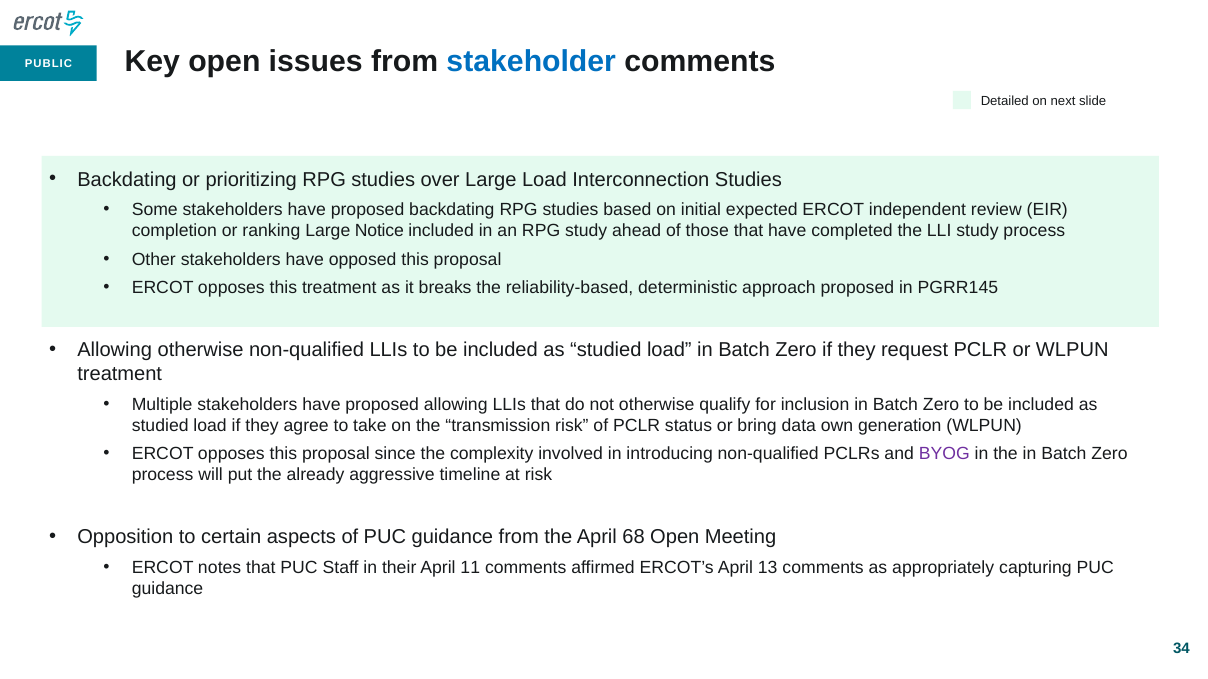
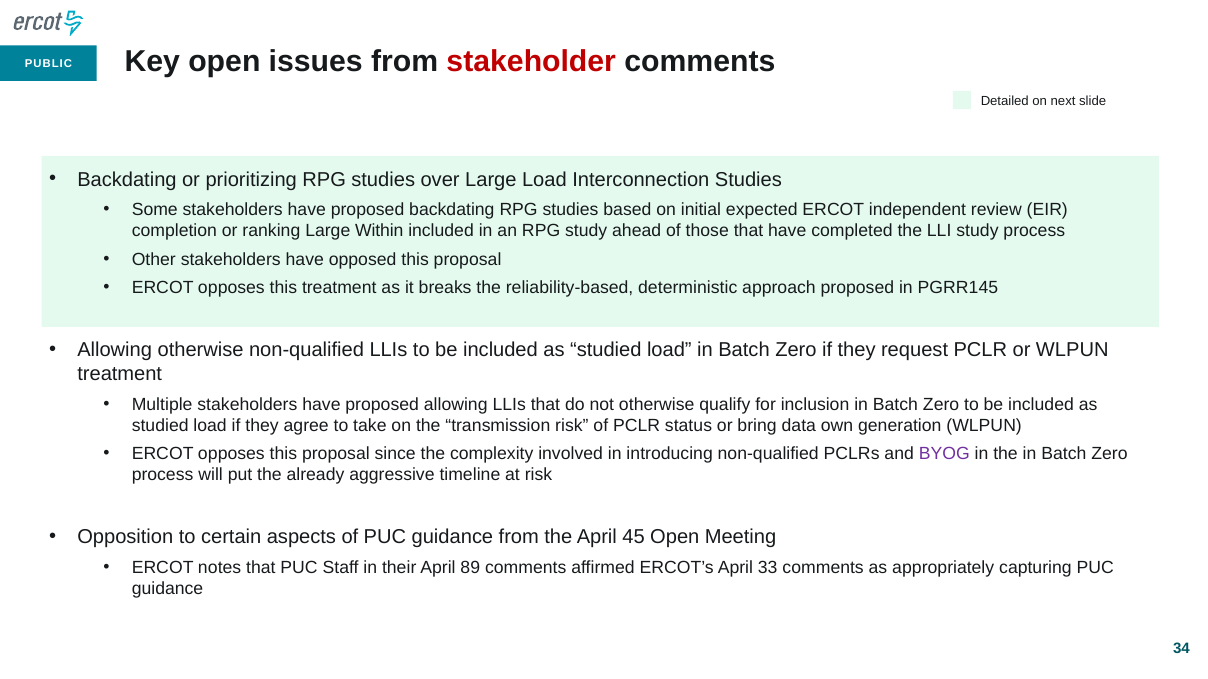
stakeholder colour: blue -> red (531, 61)
Notice: Notice -> Within (379, 231)
68: 68 -> 45 (634, 538)
11: 11 -> 89 (470, 568)
13: 13 -> 33 (768, 568)
